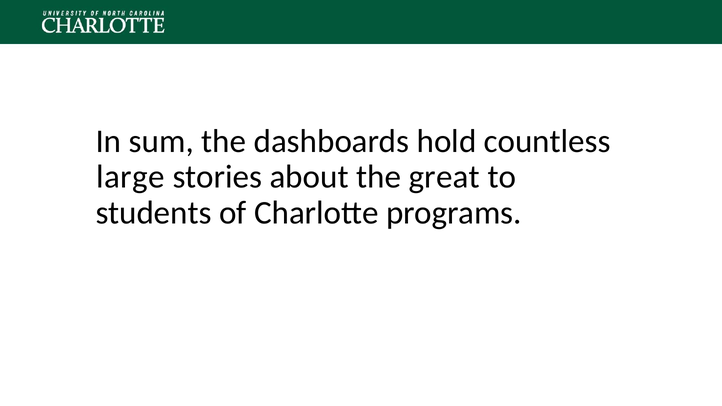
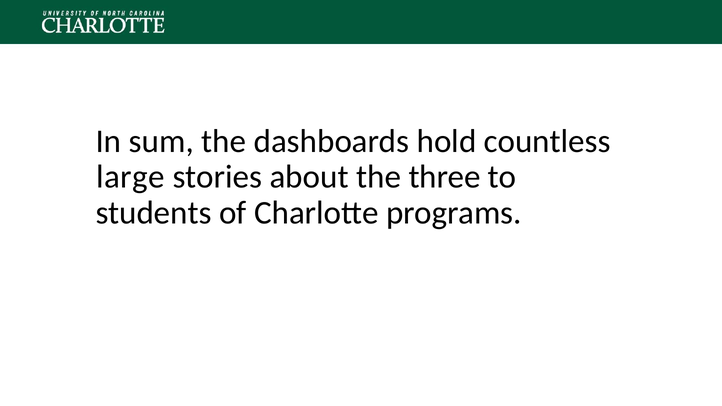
great: great -> three (445, 177)
